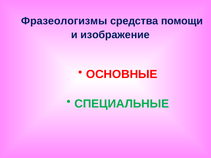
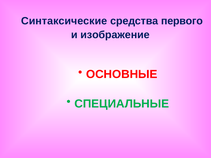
Фразеологизмы: Фразеологизмы -> Синтаксические (64, 21)
помощи: помощи -> первого (182, 21)
